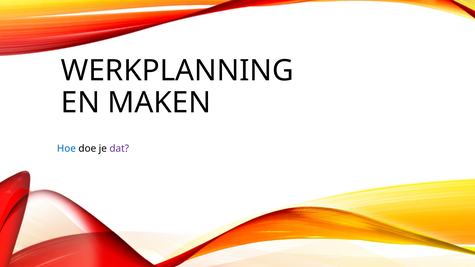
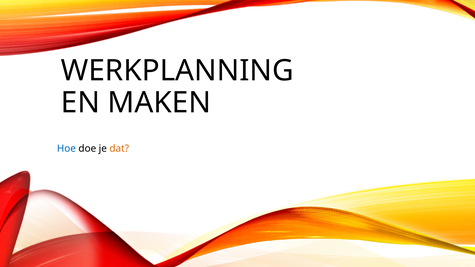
dat colour: purple -> orange (119, 149)
